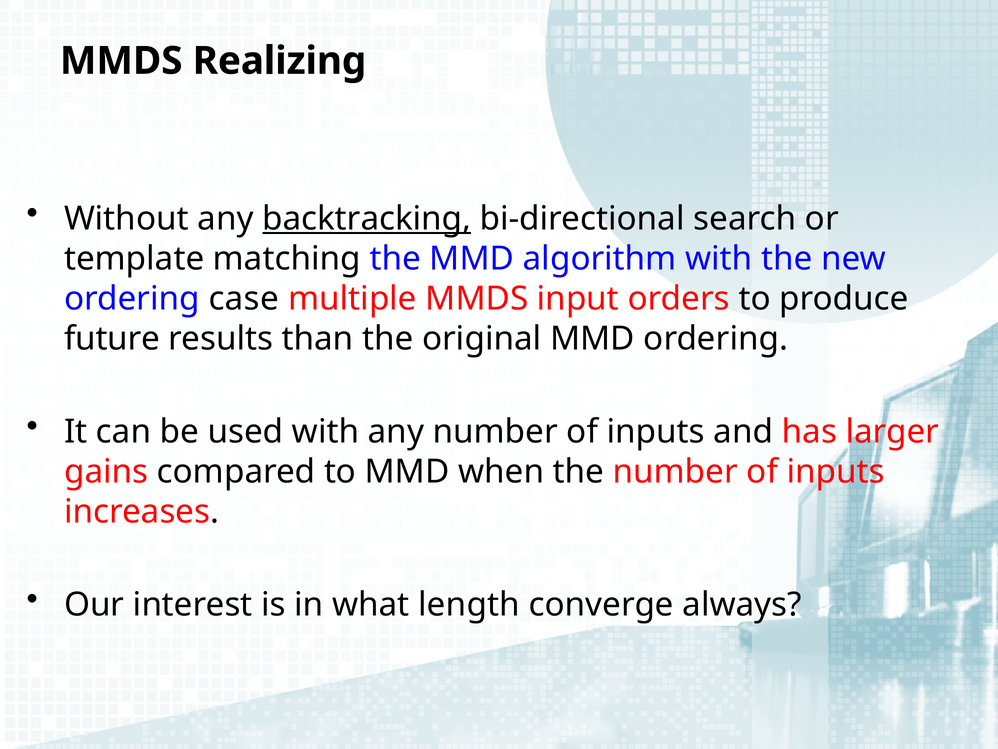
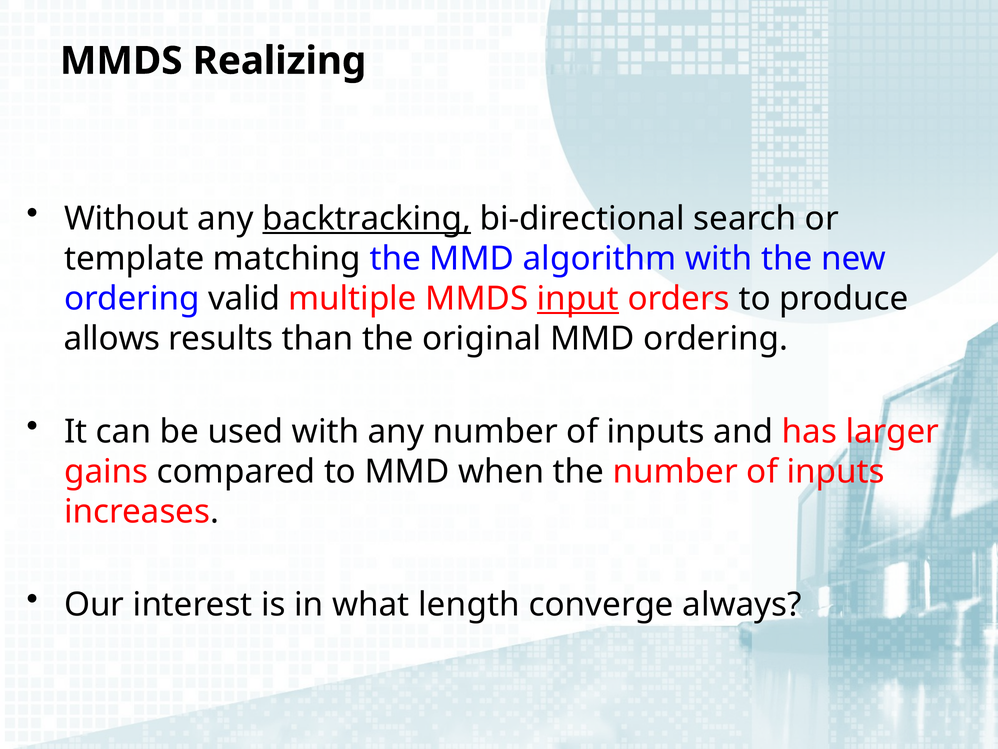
case: case -> valid (244, 298)
input underline: none -> present (578, 298)
future: future -> allows (112, 338)
